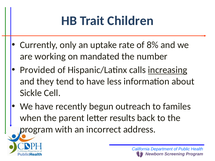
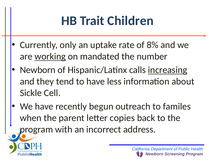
working underline: none -> present (50, 57)
Provided: Provided -> Newborn (38, 70)
results: results -> copies (122, 118)
